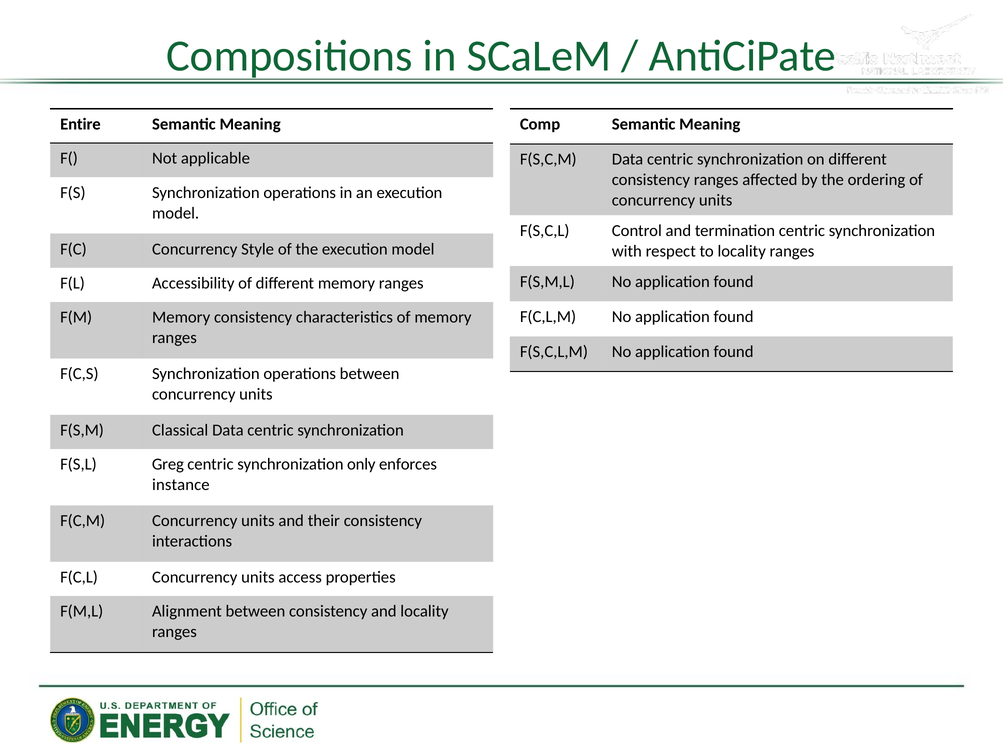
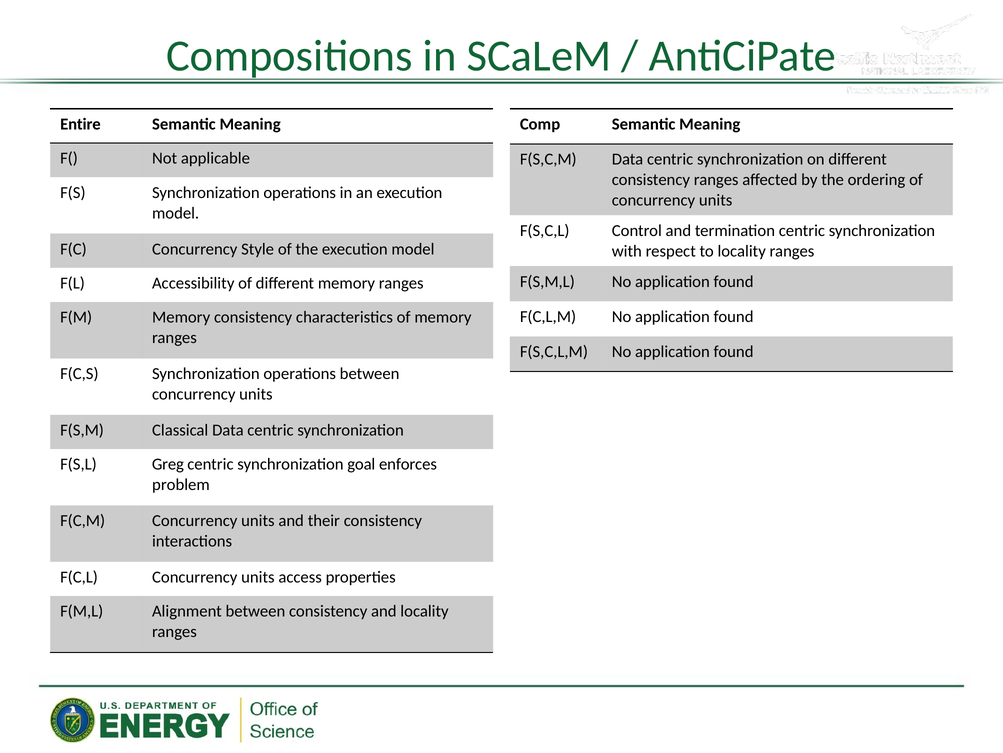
only: only -> goal (361, 464)
instance: instance -> problem (181, 484)
